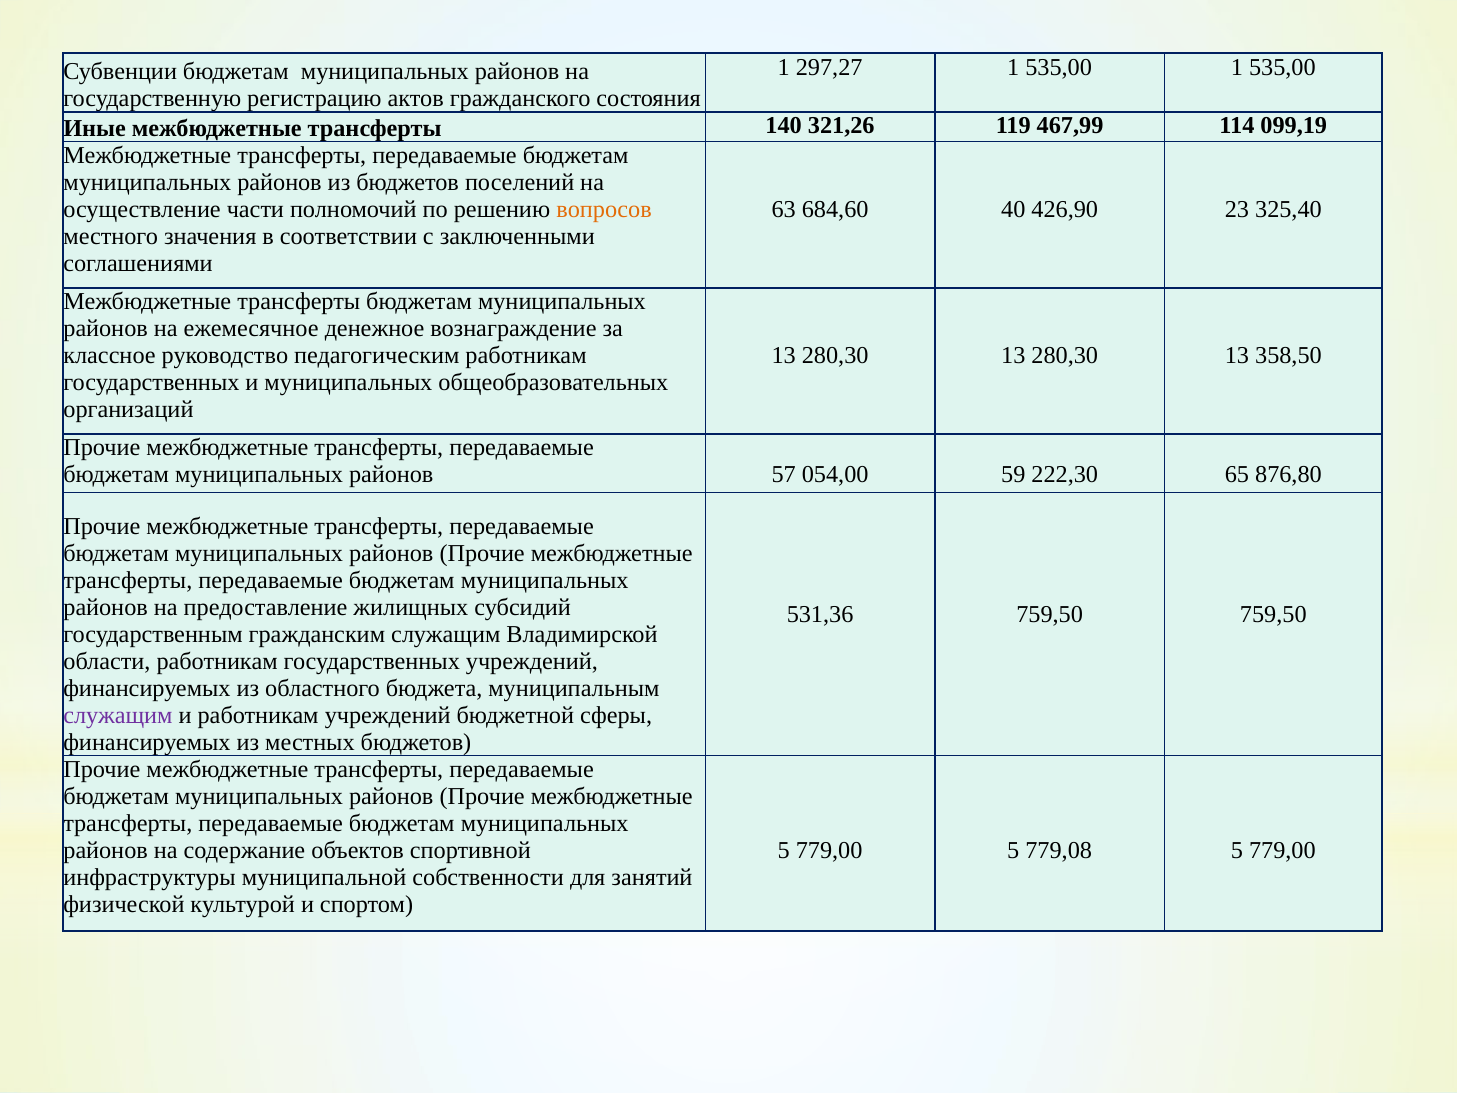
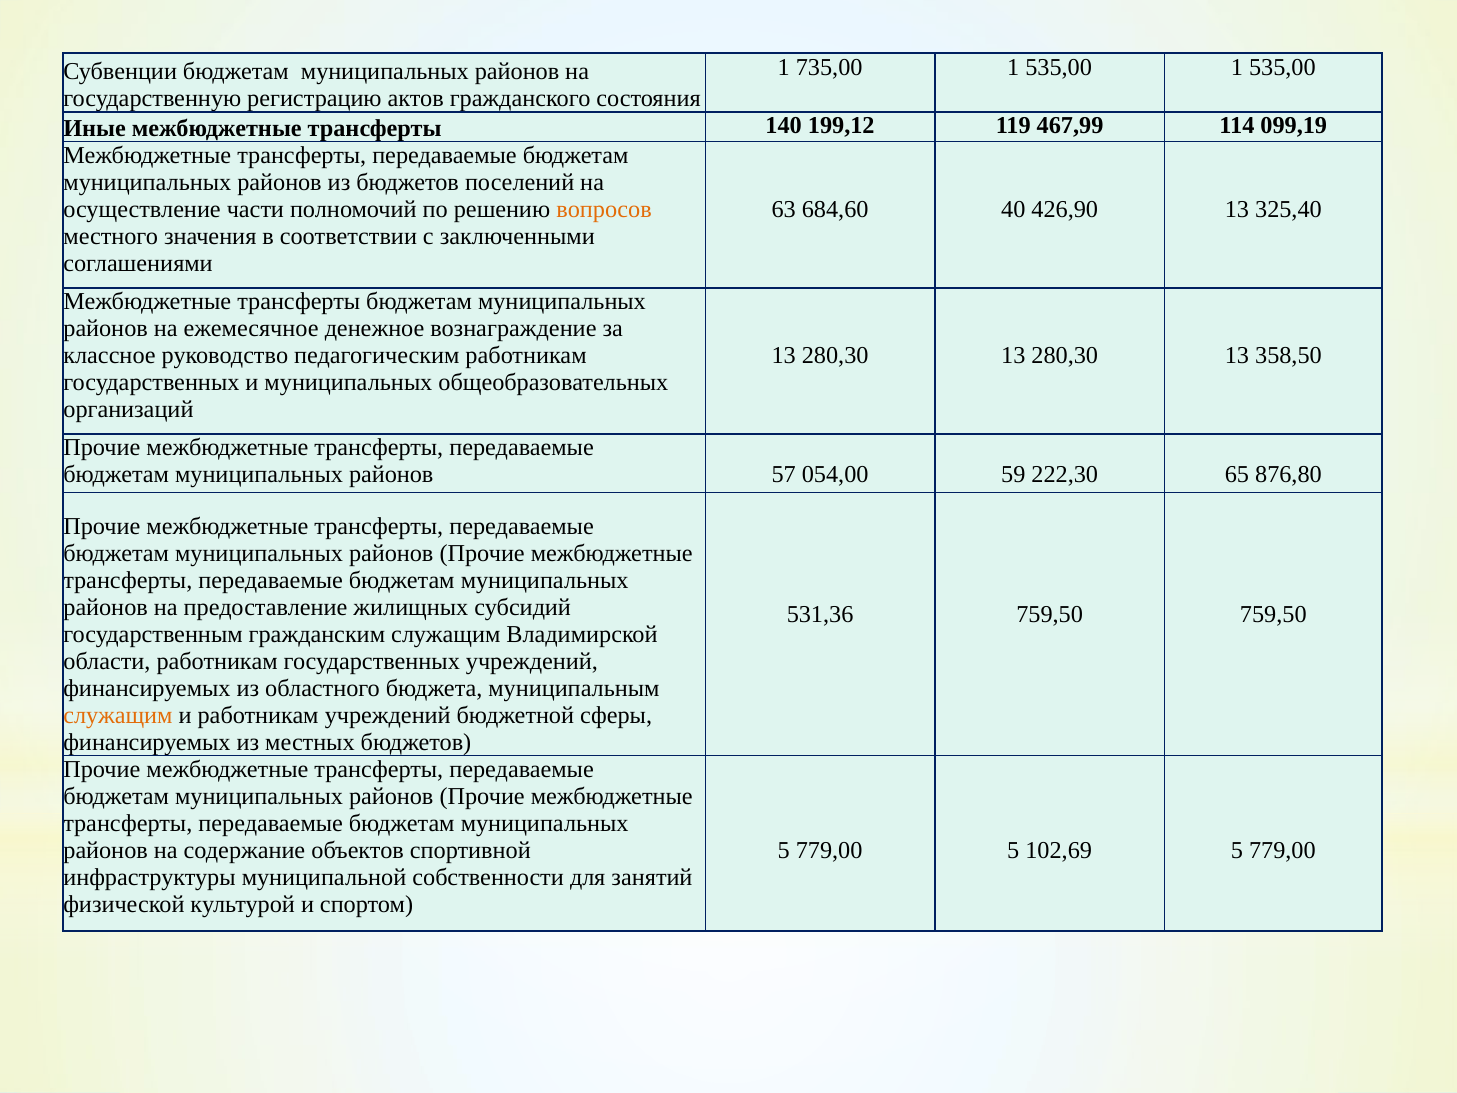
297,27: 297,27 -> 735,00 (829, 67)
321,26: 321,26 -> 199,12 (841, 126)
426,90 23: 23 -> 13 (1237, 209)
служащим colour: purple -> orange (118, 715)
779,08: 779,08 -> 102,69 (1059, 850)
